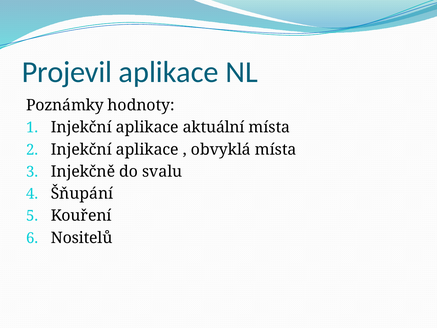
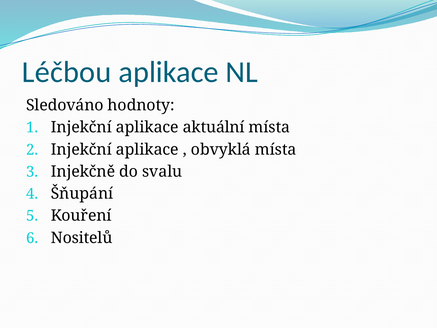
Projevil: Projevil -> Léčbou (67, 72)
Poznámky: Poznámky -> Sledováno (65, 105)
